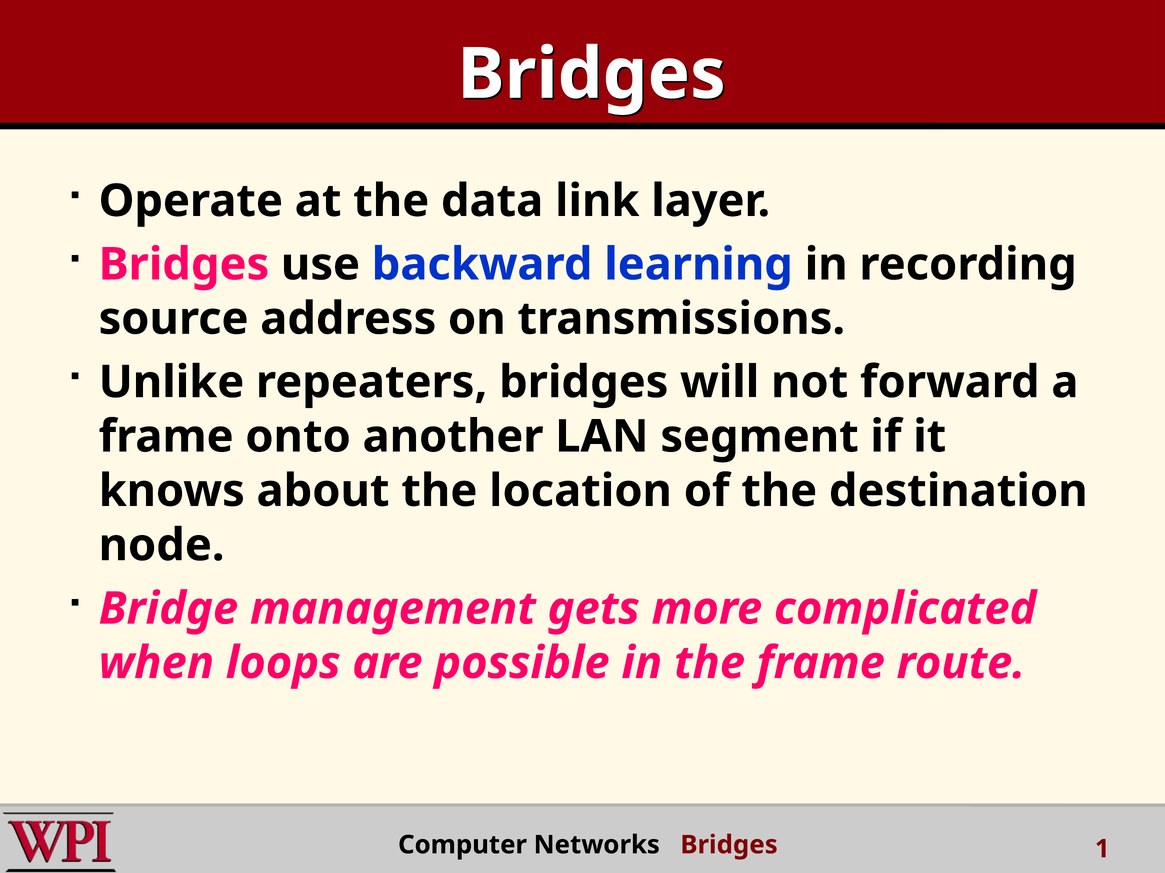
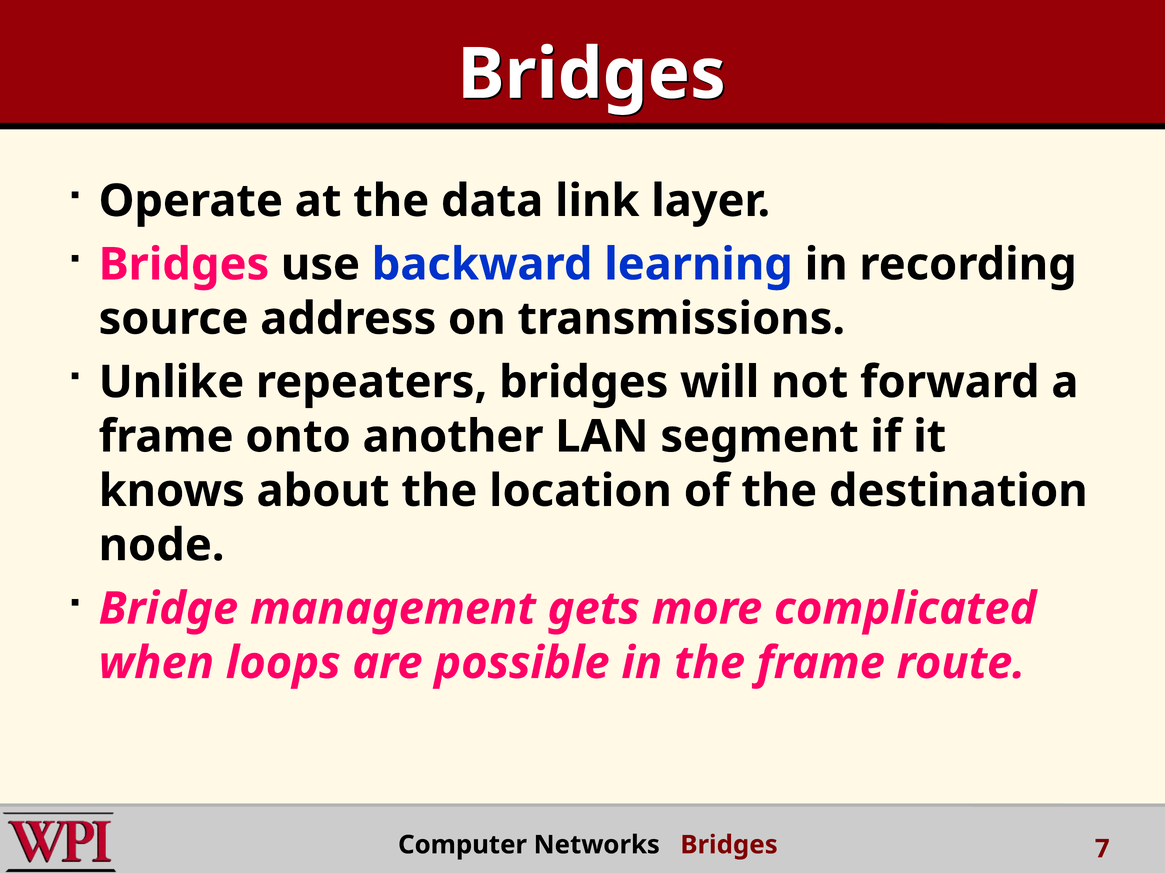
1: 1 -> 7 (1102, 850)
